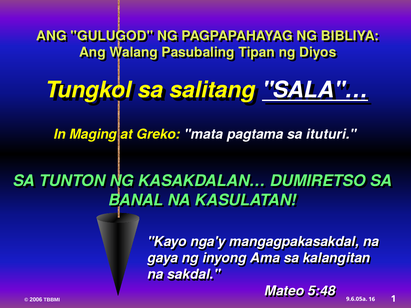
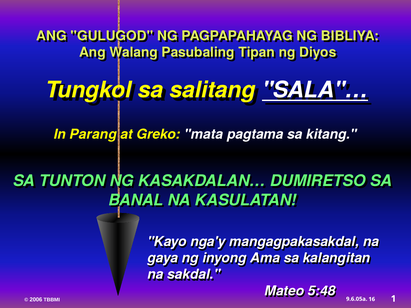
Maging: Maging -> Parang (93, 134)
ituturi: ituturi -> kitang (331, 134)
